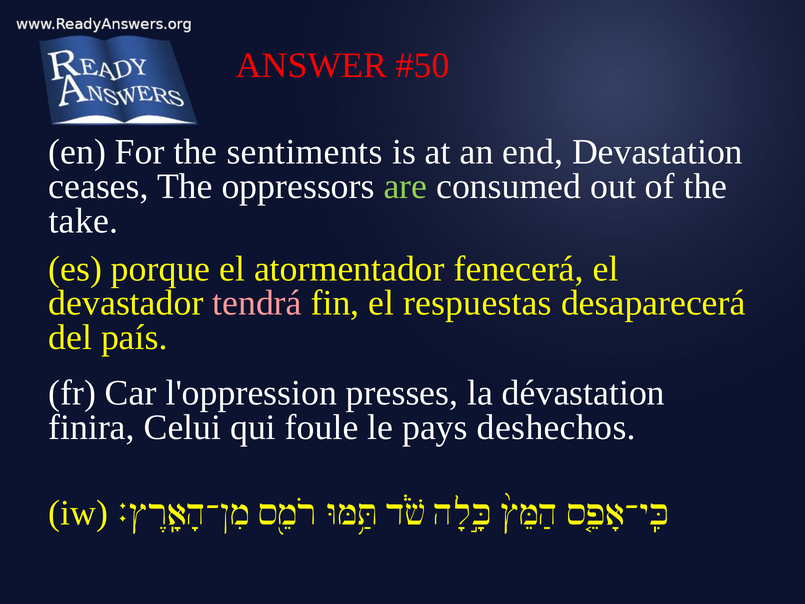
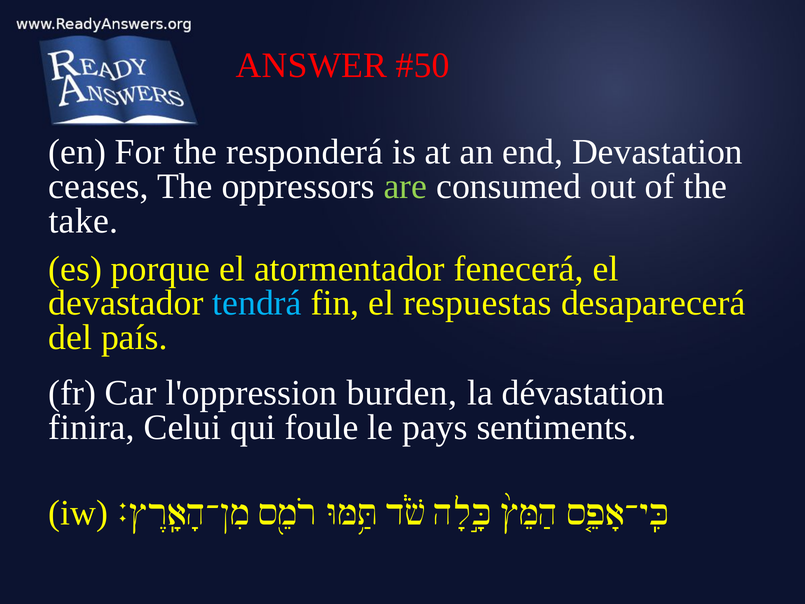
sentiments: sentiments -> responderá (305, 152)
tendrá colour: pink -> light blue (257, 303)
presses: presses -> burden (402, 393)
deshechos: deshechos -> sentiments (557, 427)
